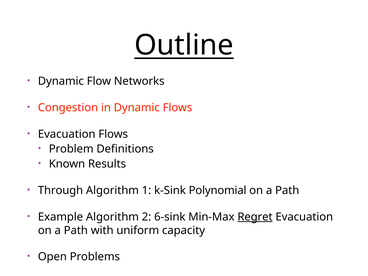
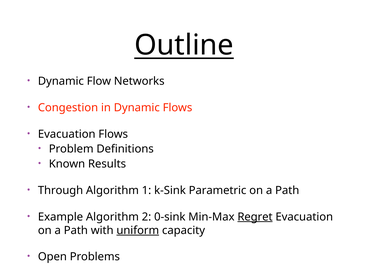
Polynomial: Polynomial -> Parametric (218, 190)
6-sink: 6-sink -> 0-sink (170, 217)
uniform underline: none -> present (138, 230)
